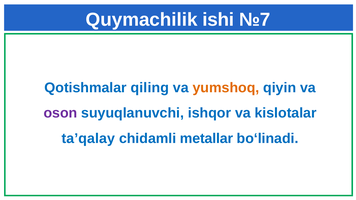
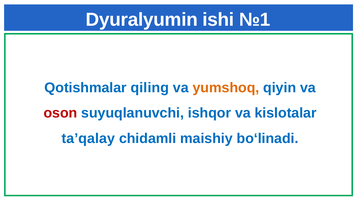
Quymachilik: Quymachilik -> Dyuralyumin (142, 20)
№7: №7 -> №1 (255, 20)
oson colour: purple -> red (60, 113)
metallar: metallar -> maishiy (206, 139)
